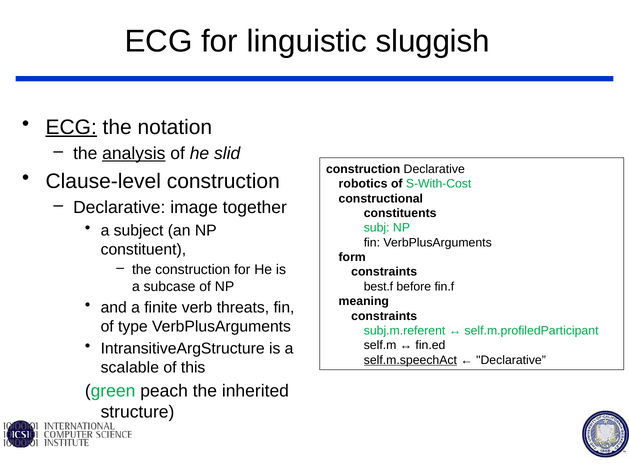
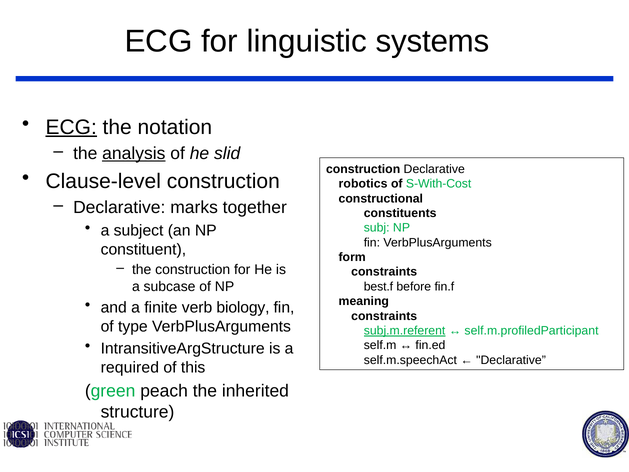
sluggish: sluggish -> systems (433, 42)
image: image -> marks (194, 207)
threats: threats -> biology (243, 308)
subj.m.referent underline: none -> present (405, 331)
self.m.speechAct underline: present -> none (410, 360)
scalable: scalable -> required (130, 367)
